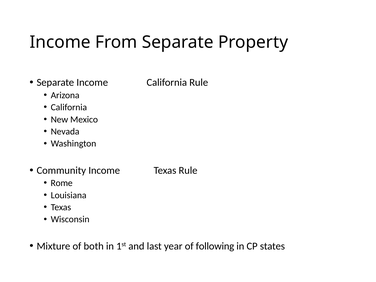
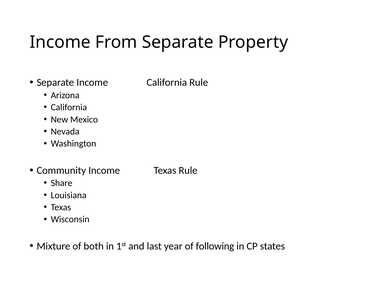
Rome: Rome -> Share (62, 183)
